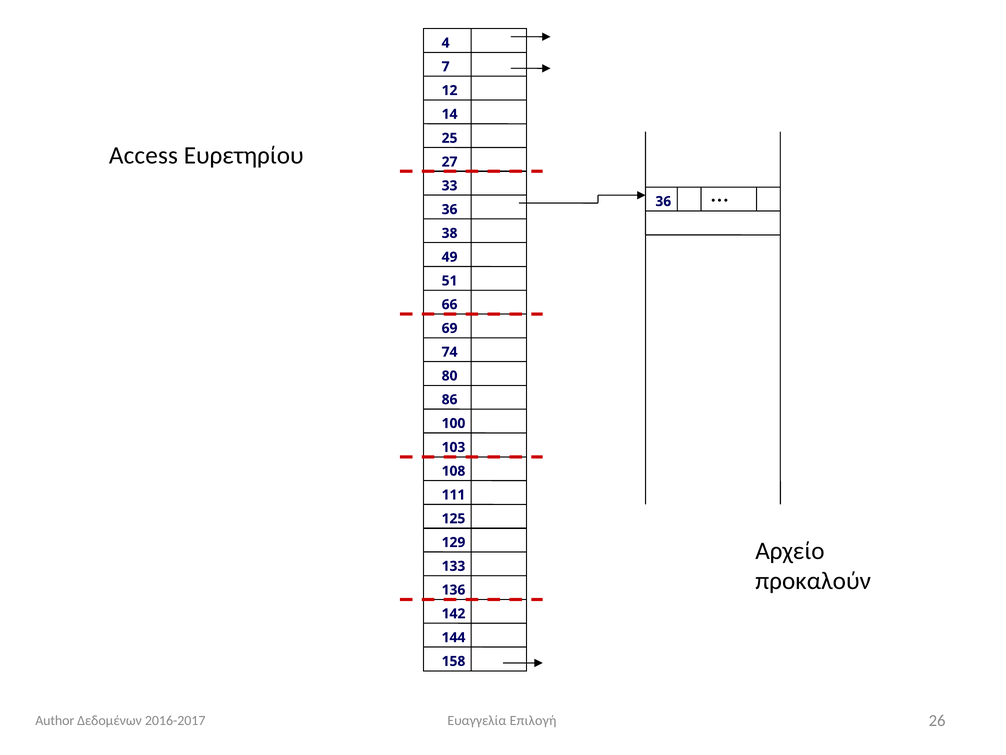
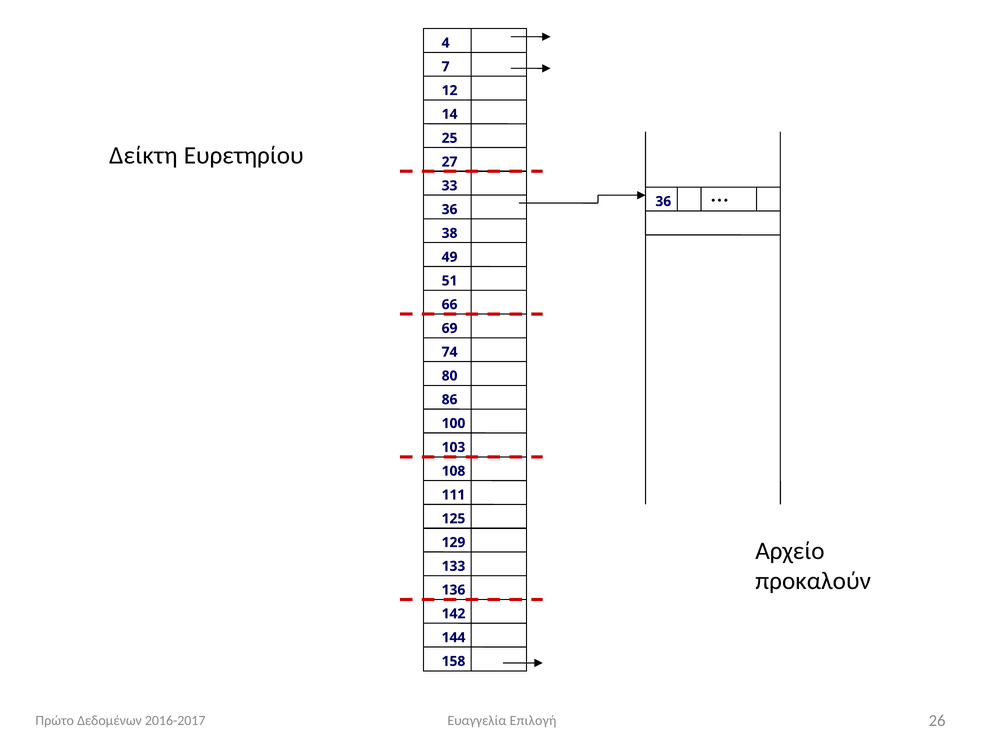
Access: Access -> Δείκτη (143, 156)
Author: Author -> Πρώτο (55, 720)
